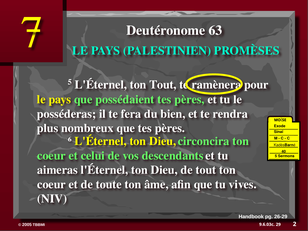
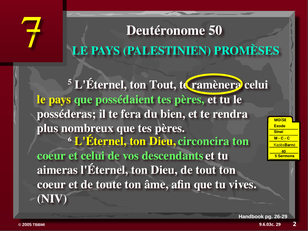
63: 63 -> 50 (215, 30)
pour: pour -> celui (256, 85)
